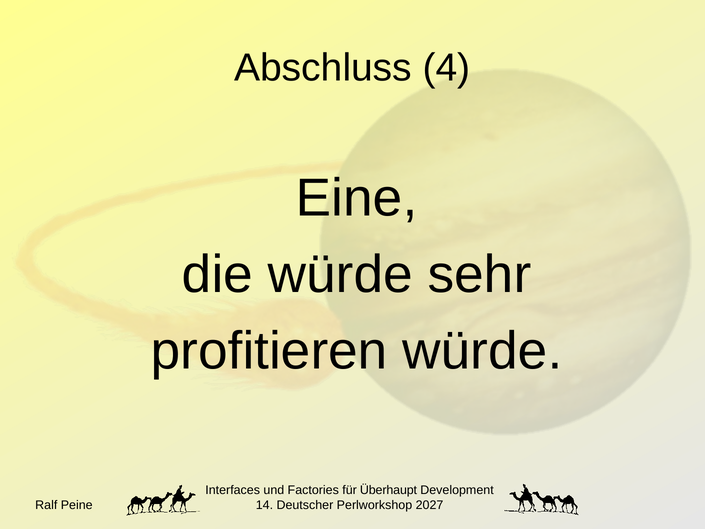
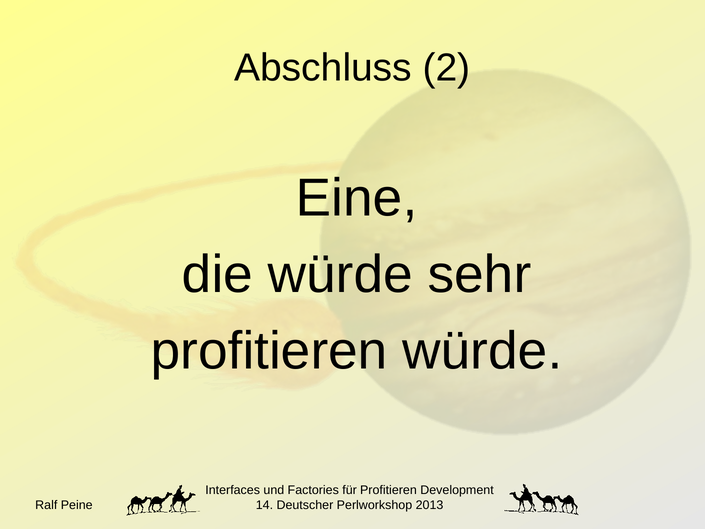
4: 4 -> 2 (447, 68)
für Überhaupt: Überhaupt -> Profitieren (388, 490)
2027: 2027 -> 2013 (430, 505)
